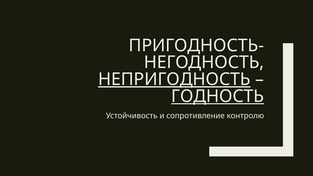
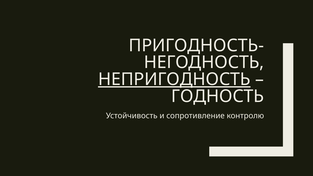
ГОДНОСТЬ underline: present -> none (218, 96)
